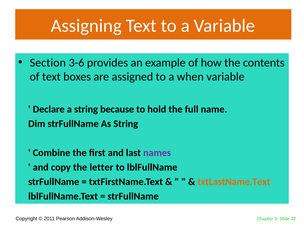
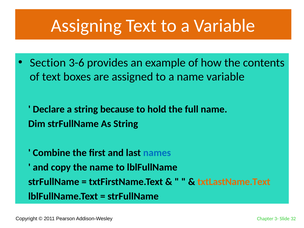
a when: when -> name (190, 77)
names colour: purple -> blue (157, 153)
the letter: letter -> name (101, 167)
